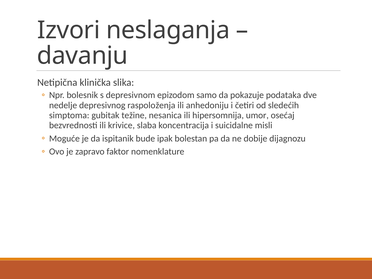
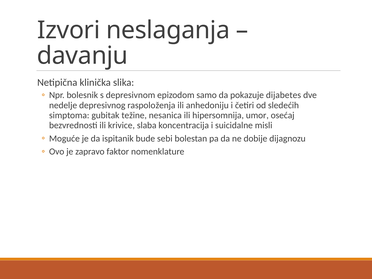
podataka: podataka -> dijabetes (284, 95)
ipak: ipak -> sebi (165, 138)
